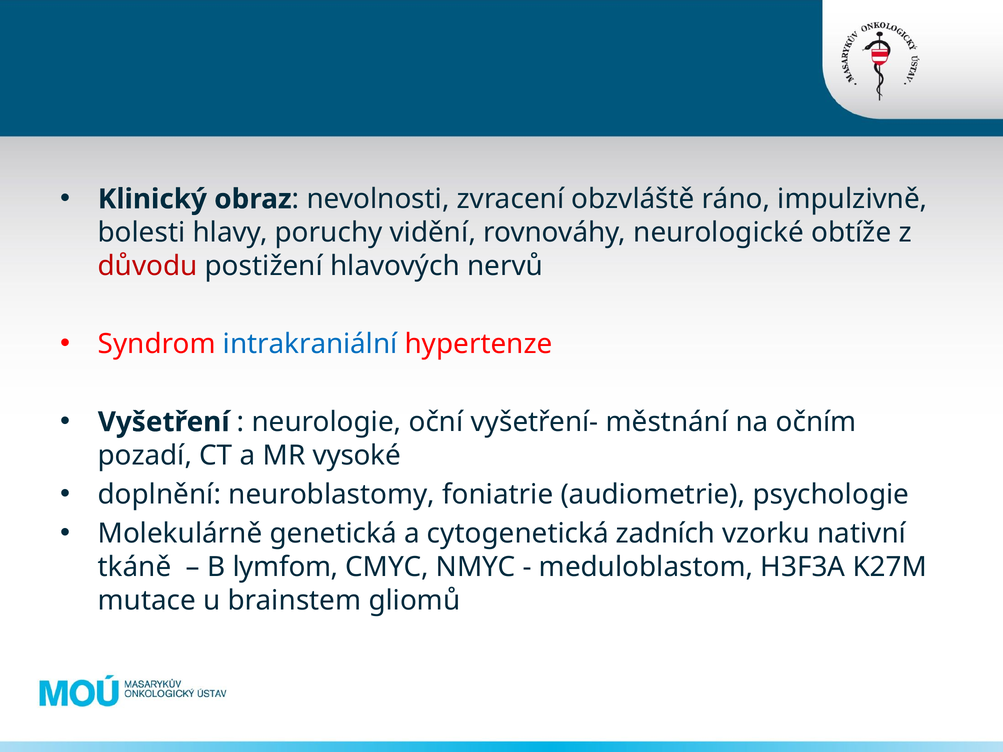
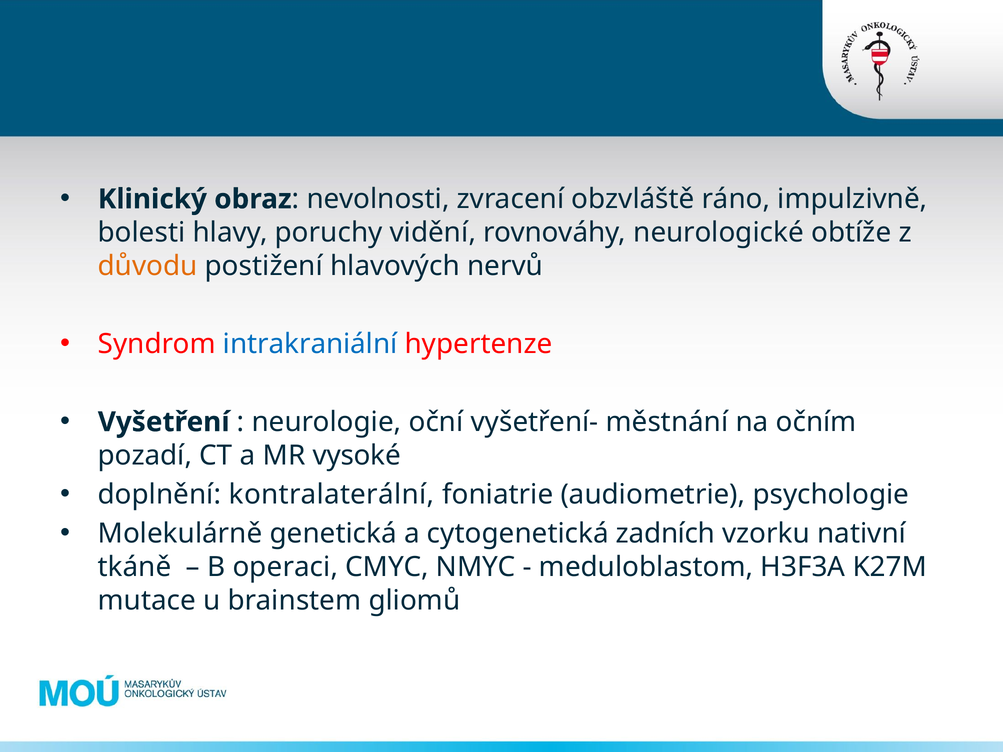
důvodu colour: red -> orange (148, 266)
neuroblastomy: neuroblastomy -> kontralaterální (332, 495)
lymfom: lymfom -> operaci (285, 567)
